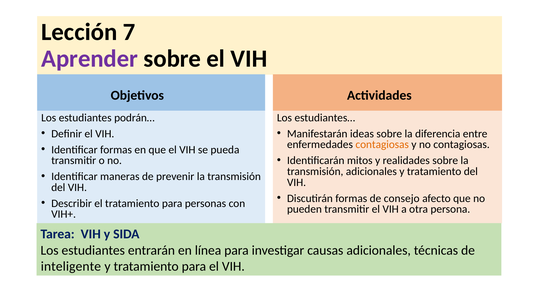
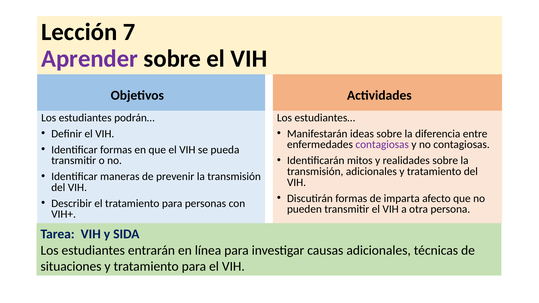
contagiosas colour: orange -> purple (382, 145)
consejo: consejo -> imparta (402, 198)
inteligente: inteligente -> situaciones (71, 267)
